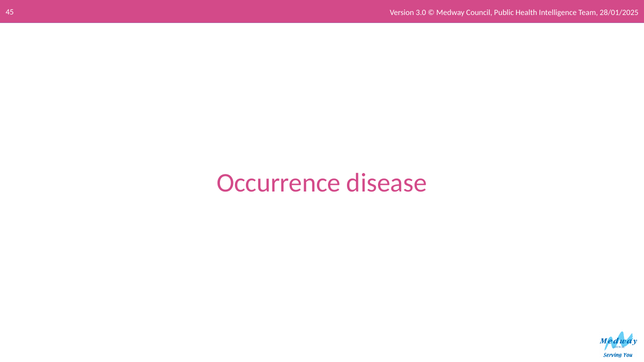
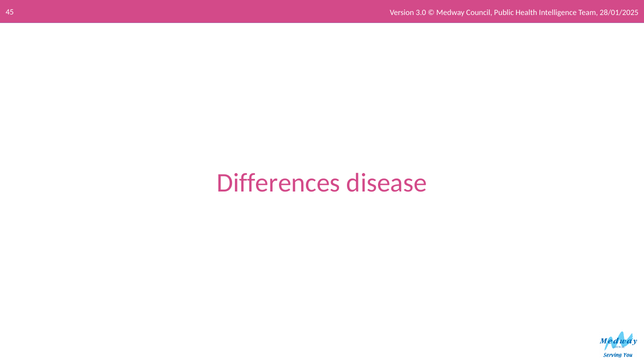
Occurrence: Occurrence -> Differences (279, 183)
